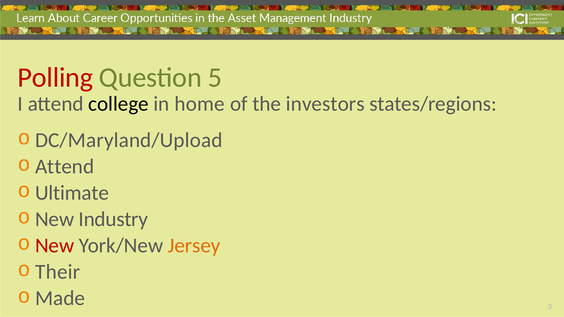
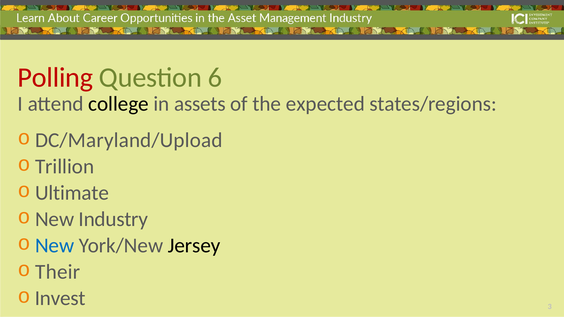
5: 5 -> 6 (215, 78)
home: home -> assets (200, 104)
investors: investors -> expected (325, 104)
Attend: Attend -> Trillion (65, 167)
New colour: red -> blue (55, 246)
Jersey colour: orange -> black (194, 246)
Made: Made -> Invest (60, 298)
